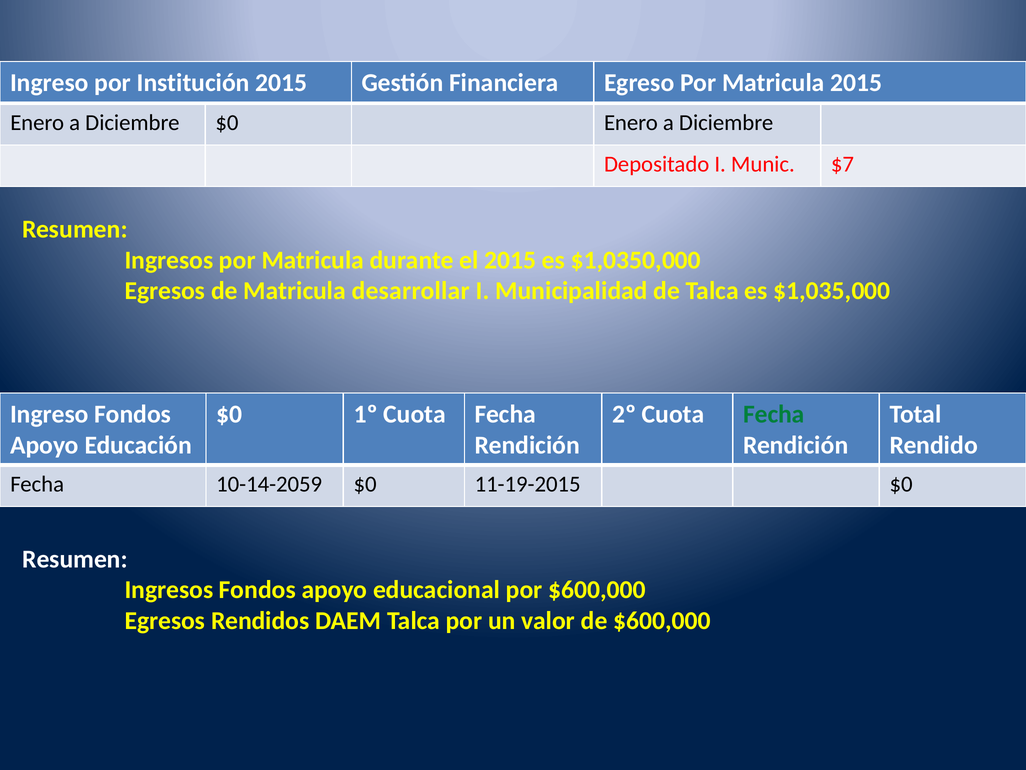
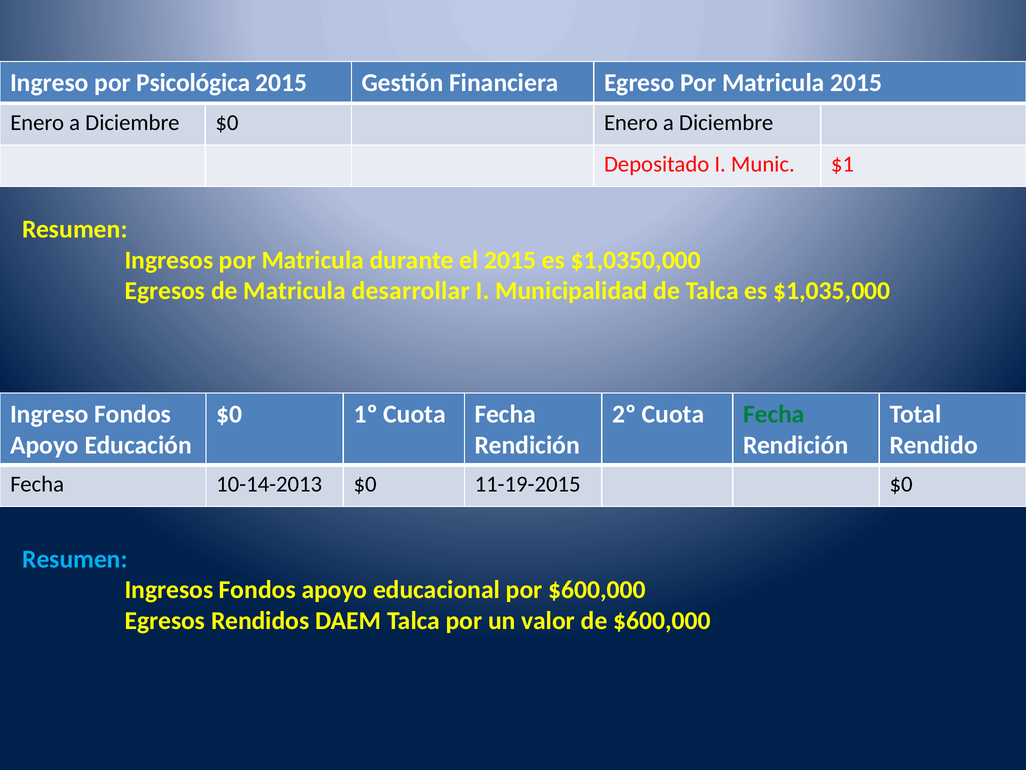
Institución: Institución -> Psicológica (193, 83)
$7: $7 -> $1 (842, 164)
10-14-2059: 10-14-2059 -> 10-14-2013 (269, 484)
Resumen colour: white -> light blue (75, 559)
